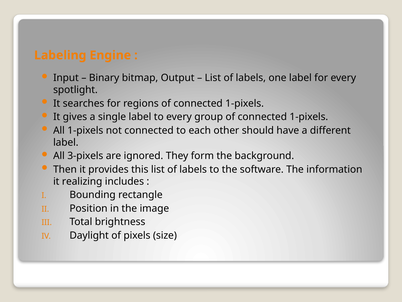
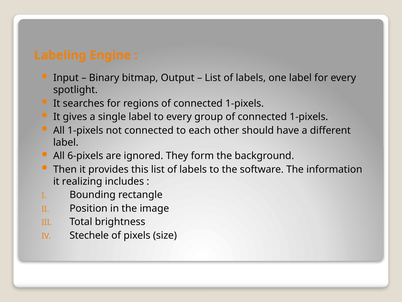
3-pixels: 3-pixels -> 6-pixels (85, 156)
Daylight: Daylight -> Stechele (89, 235)
